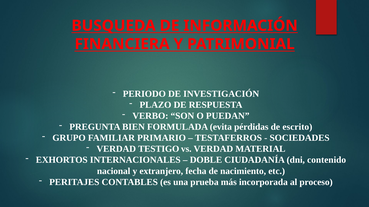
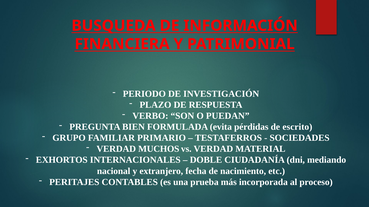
TESTIGO: TESTIGO -> MUCHOS (159, 149)
contenido: contenido -> mediando (327, 160)
